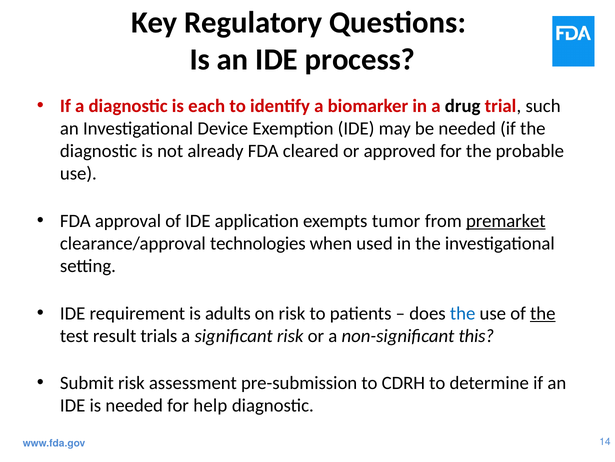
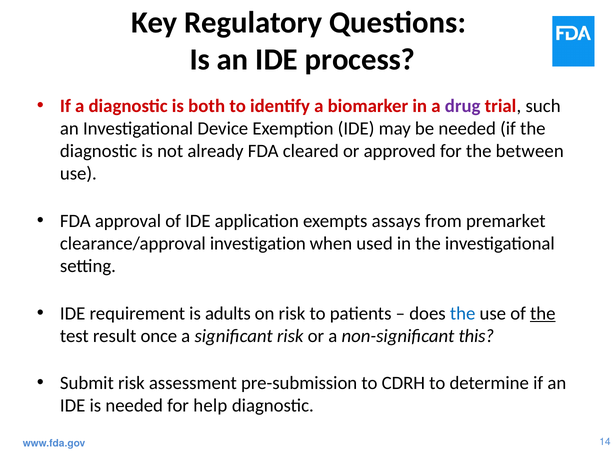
each: each -> both (207, 106)
drug colour: black -> purple (463, 106)
probable: probable -> between (530, 151)
tumor: tumor -> assays (396, 221)
premarket underline: present -> none (506, 221)
technologies: technologies -> investigation (258, 243)
trials: trials -> once (159, 335)
